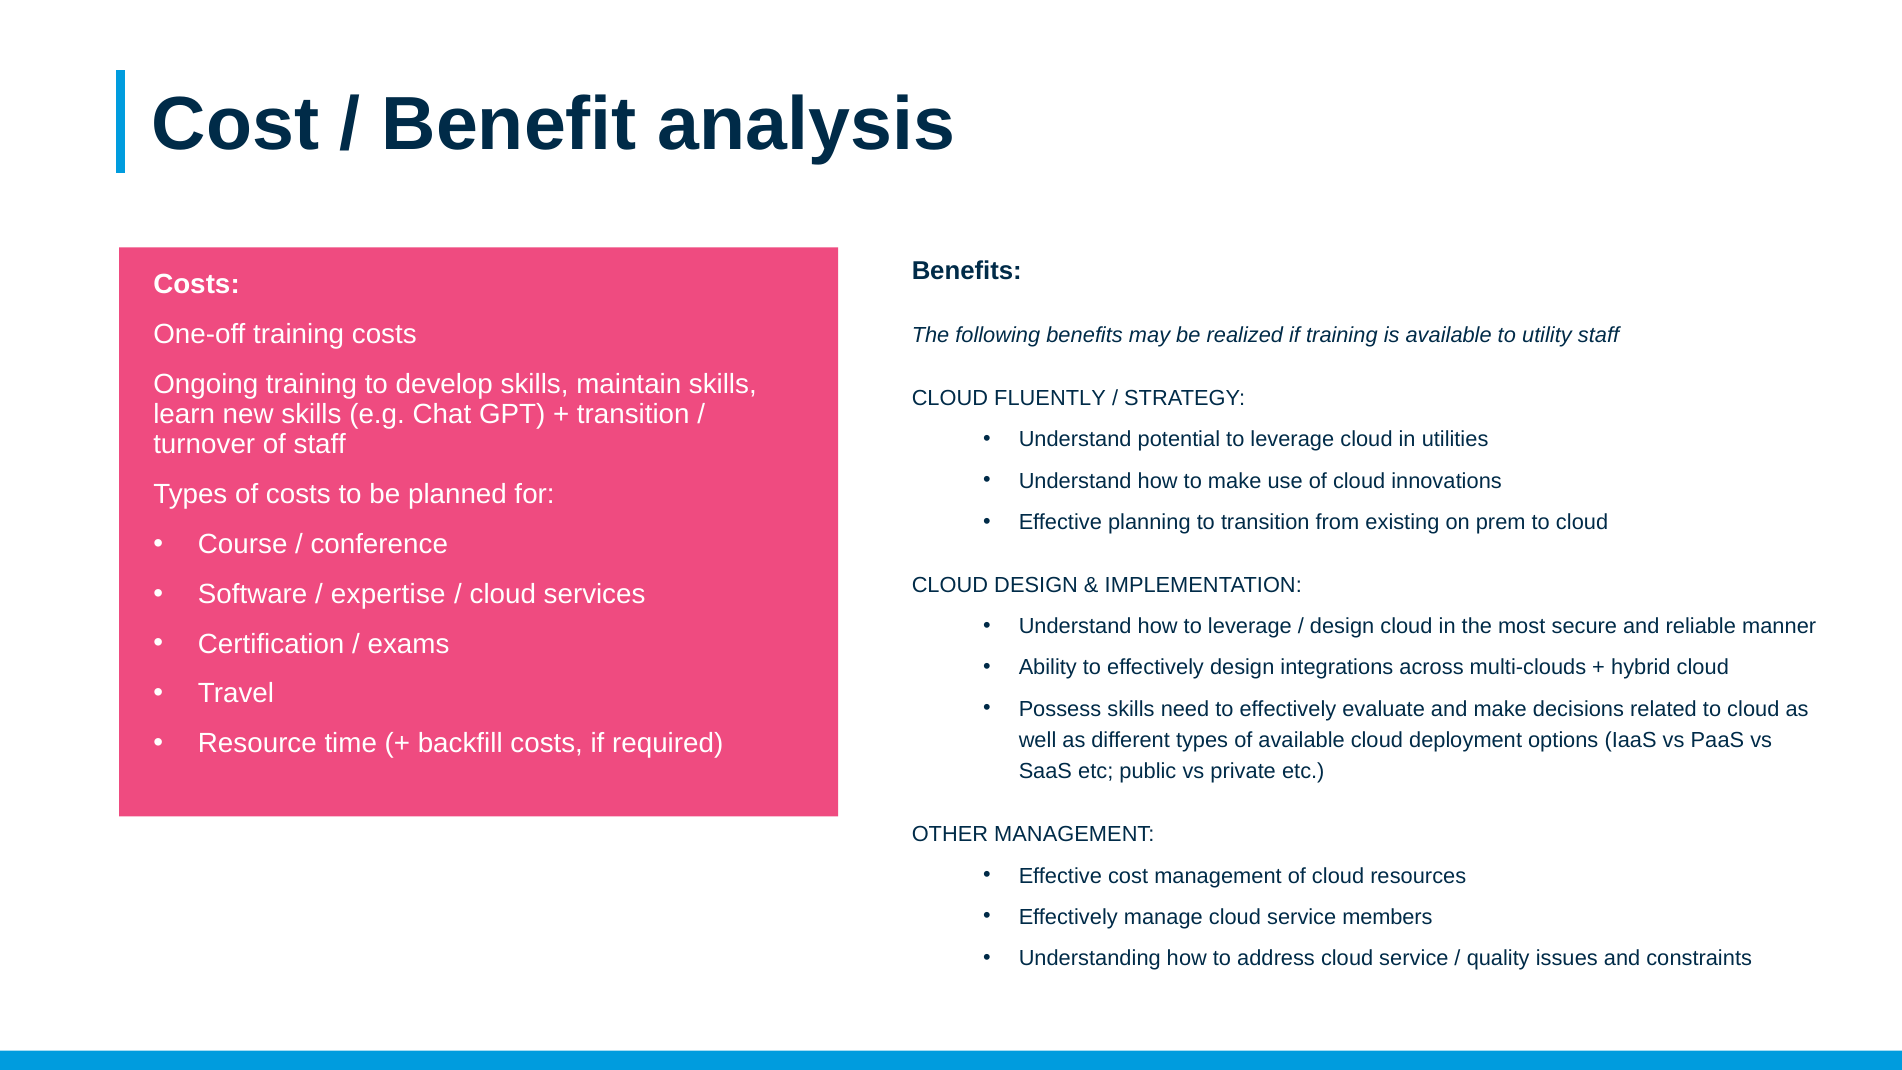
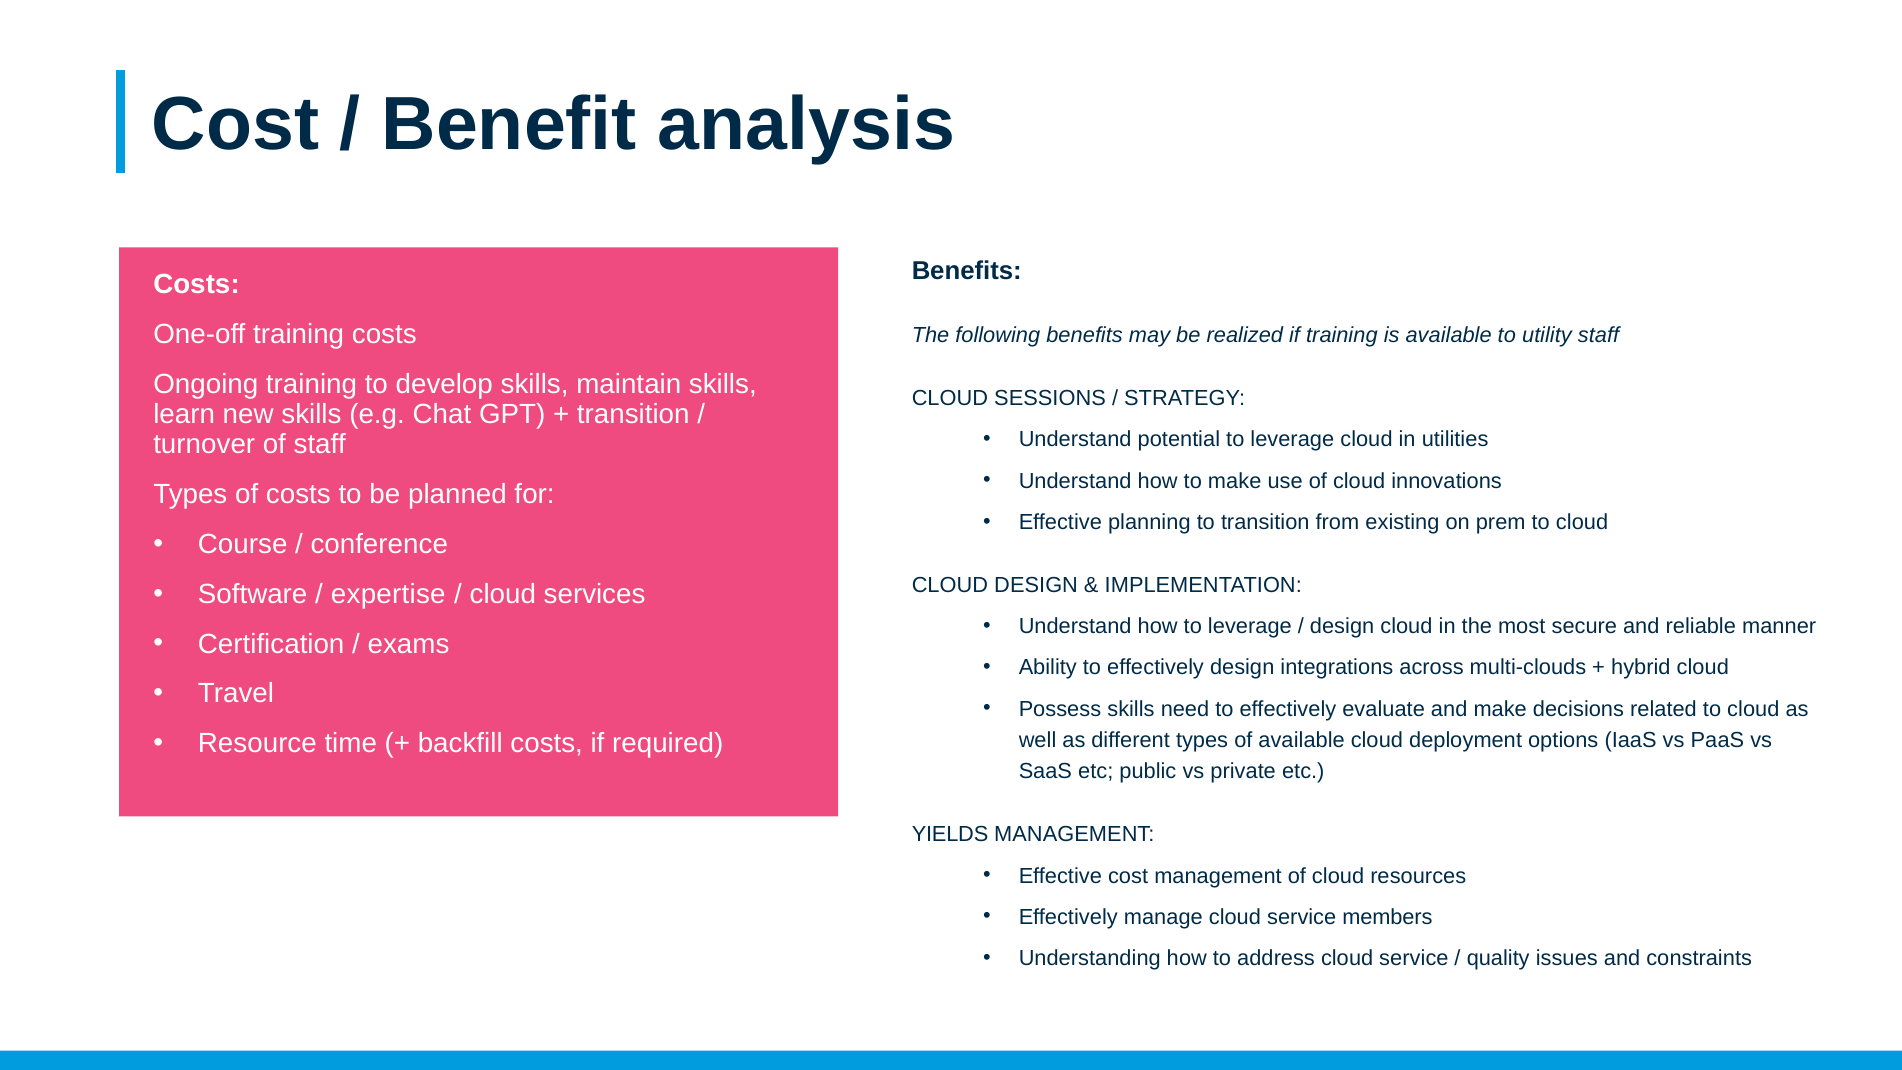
FLUENTLY: FLUENTLY -> SESSIONS (1050, 398)
OTHER: OTHER -> YIELDS (950, 834)
